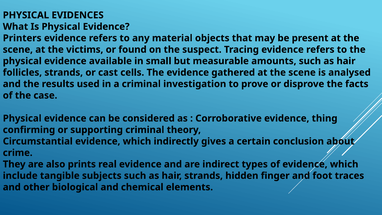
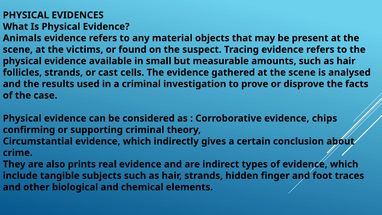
Printers: Printers -> Animals (22, 38)
thing: thing -> chips (325, 118)
